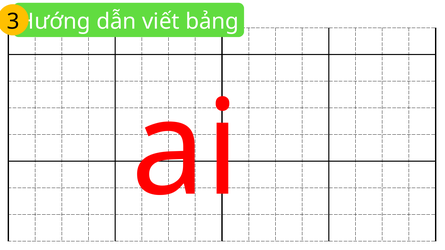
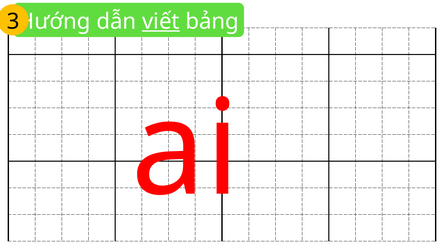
viết underline: none -> present (161, 21)
